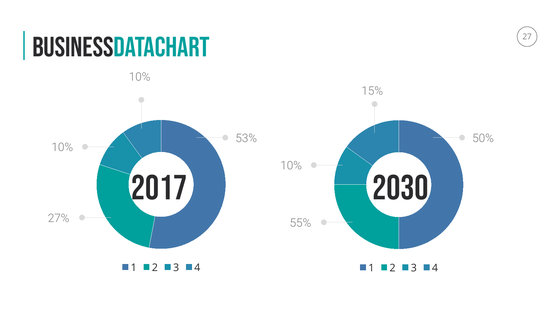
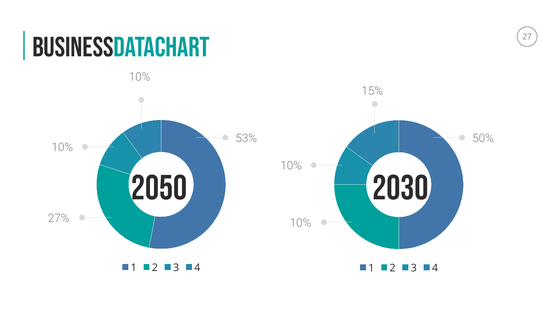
2017: 2017 -> 2050 (159, 188)
55%: 55% -> 10% (300, 223)
